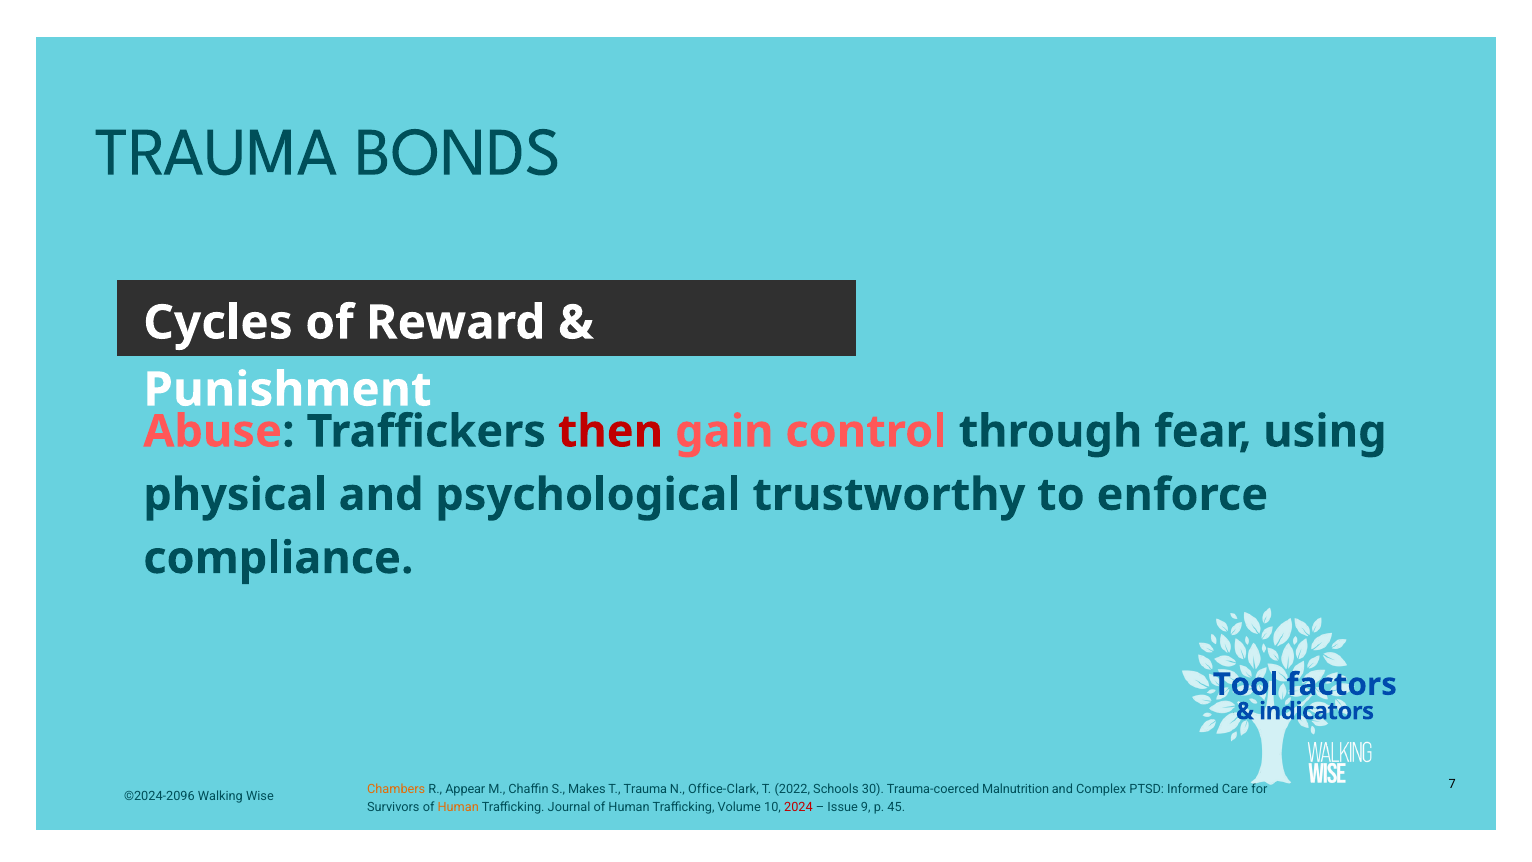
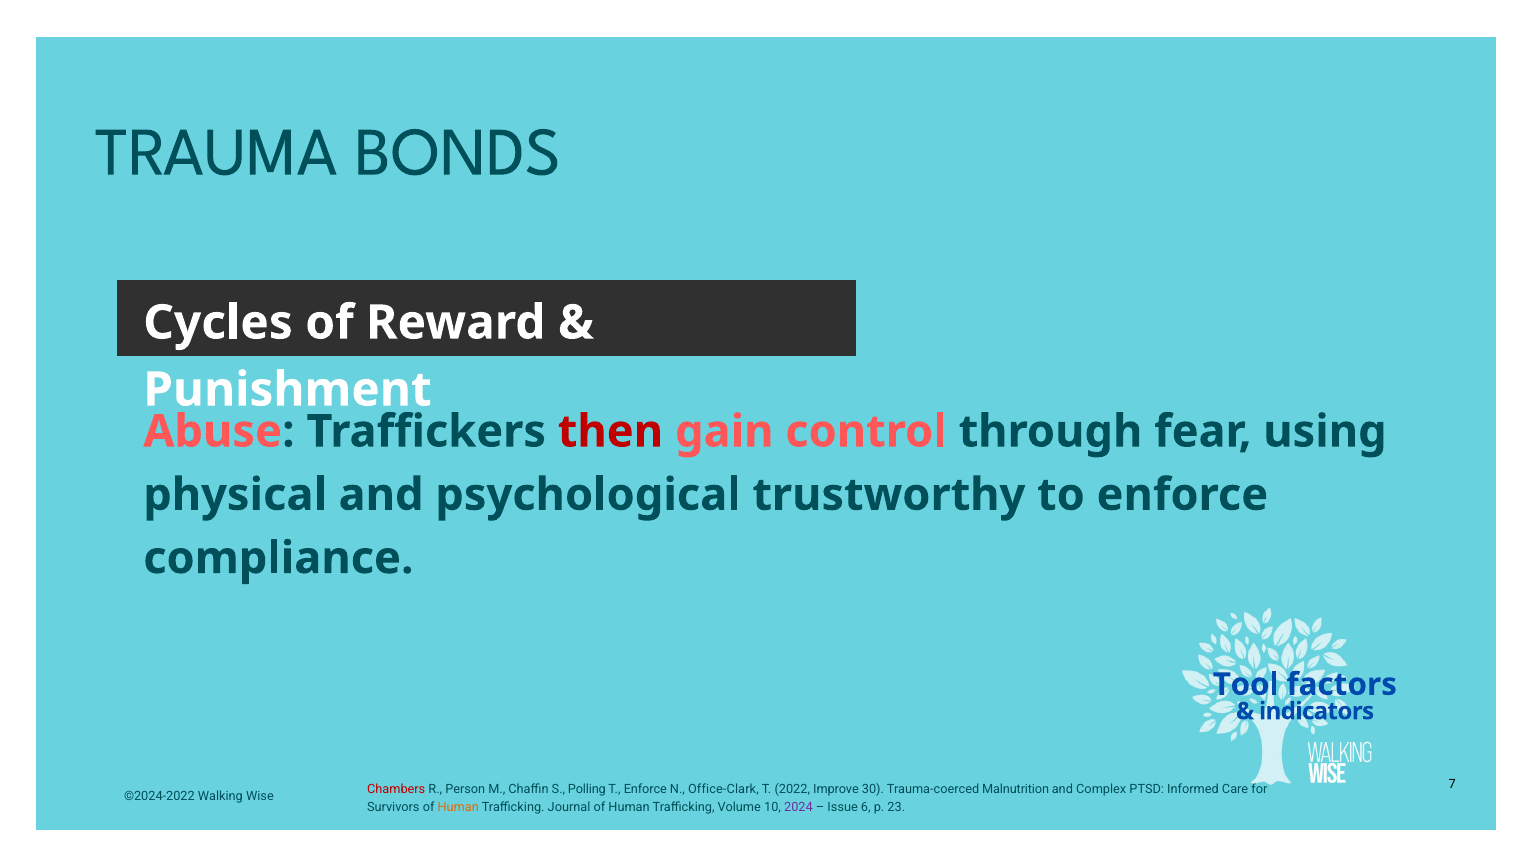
Chambers colour: orange -> red (396, 789)
Appear: Appear -> Person (465, 789)
Makes: Makes -> Polling (587, 789)
T Trauma: Trauma -> Enforce (645, 789)
Schools: Schools -> Improve (836, 789)
©2024-2096: ©2024-2096 -> ©2024-2022 (159, 796)
2024 colour: red -> purple (798, 807)
9: 9 -> 6 (866, 807)
45: 45 -> 23 (896, 807)
